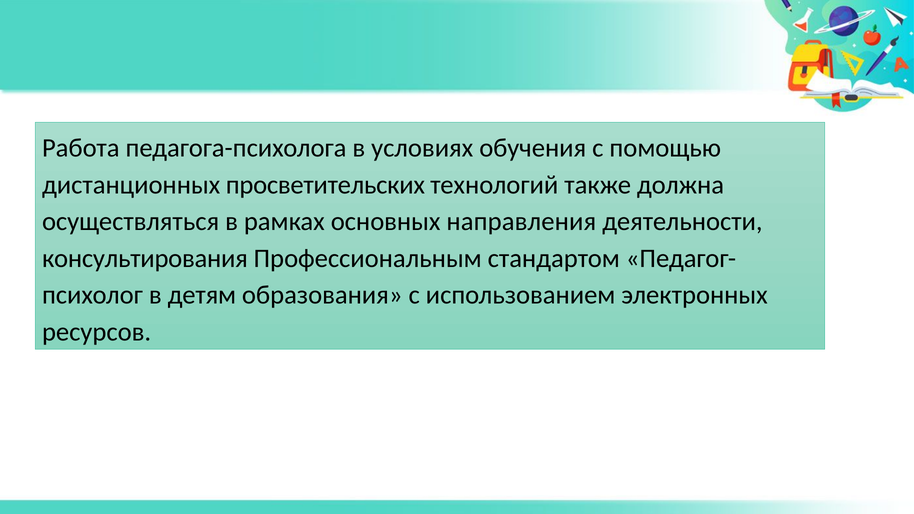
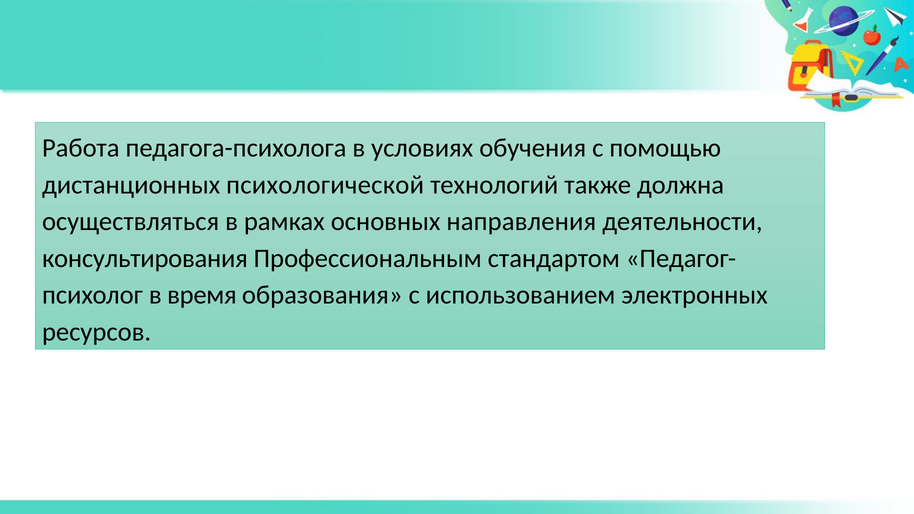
просветительских: просветительских -> психологической (325, 185)
детям: детям -> время (202, 295)
